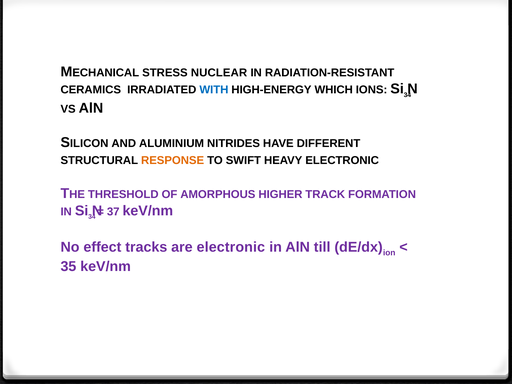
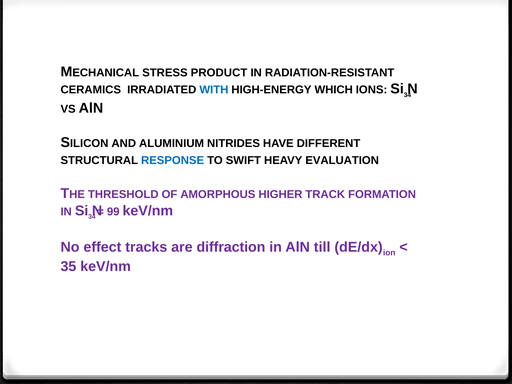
NUCLEAR: NUCLEAR -> PRODUCT (219, 73)
RESPONSE colour: orange -> blue (173, 160)
HEAVY ELECTRONIC: ELECTRONIC -> EVALUATION (342, 160)
37: 37 -> 99 (113, 212)
are electronic: electronic -> diffraction (231, 247)
